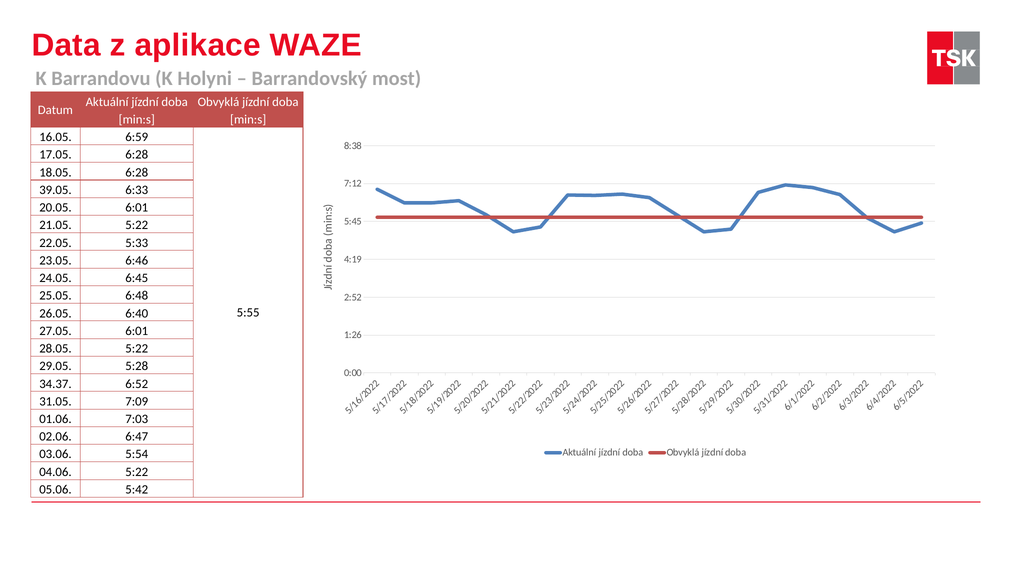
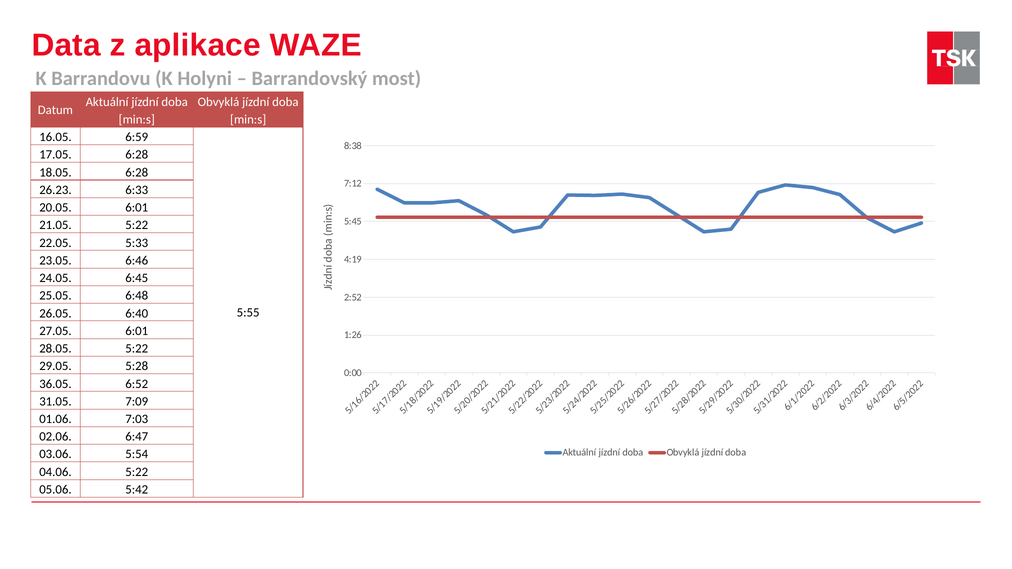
39.05: 39.05 -> 26.23 (55, 190)
34.37: 34.37 -> 36.05 (55, 384)
